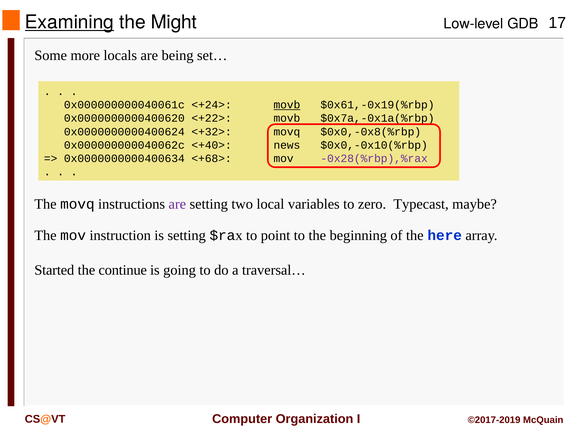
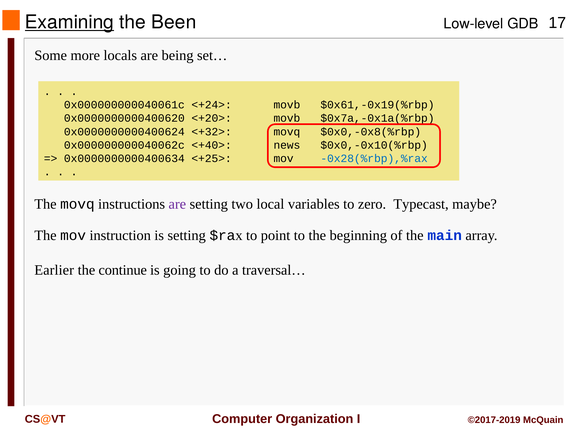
Might: Might -> Been (174, 22)
movb underline: present -> none (287, 105)
<+22>: <+22> -> <+20> (212, 118)
<+68>: <+68> -> <+25> (212, 159)
-0x28(%rbp),%rax colour: purple -> blue (374, 159)
here: here -> main (445, 236)
Started: Started -> Earlier (54, 270)
